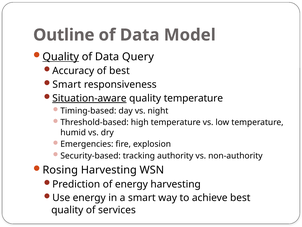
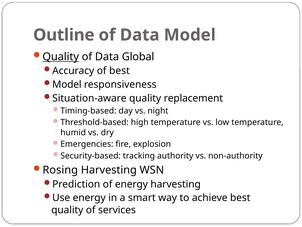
Query: Query -> Global (138, 57)
Smart: Smart -> Model (67, 84)
Situation-aware underline: present -> none (89, 98)
quality temperature: temperature -> replacement (193, 98)
